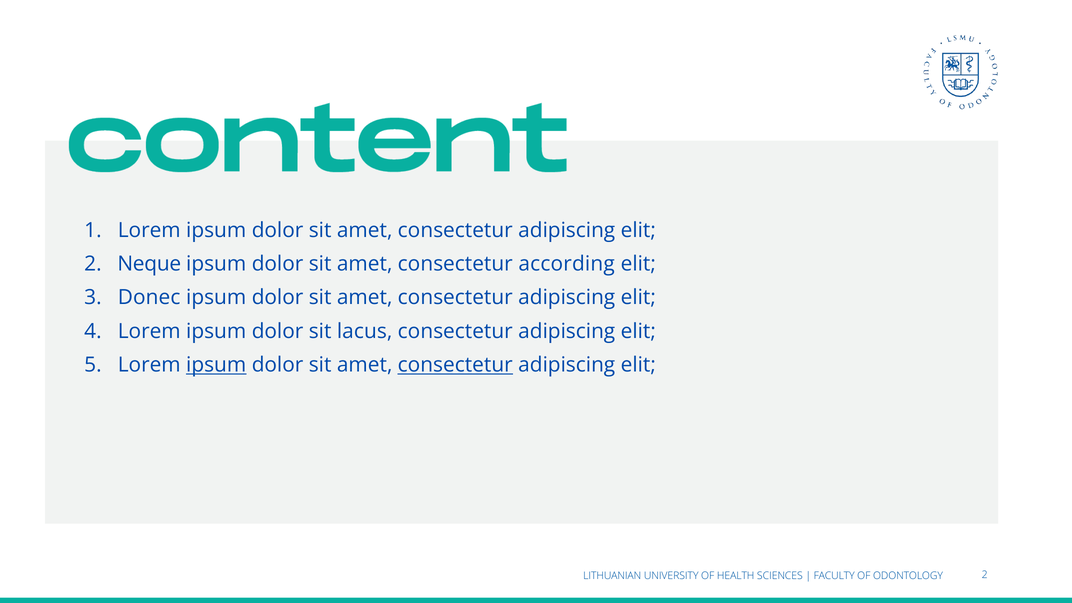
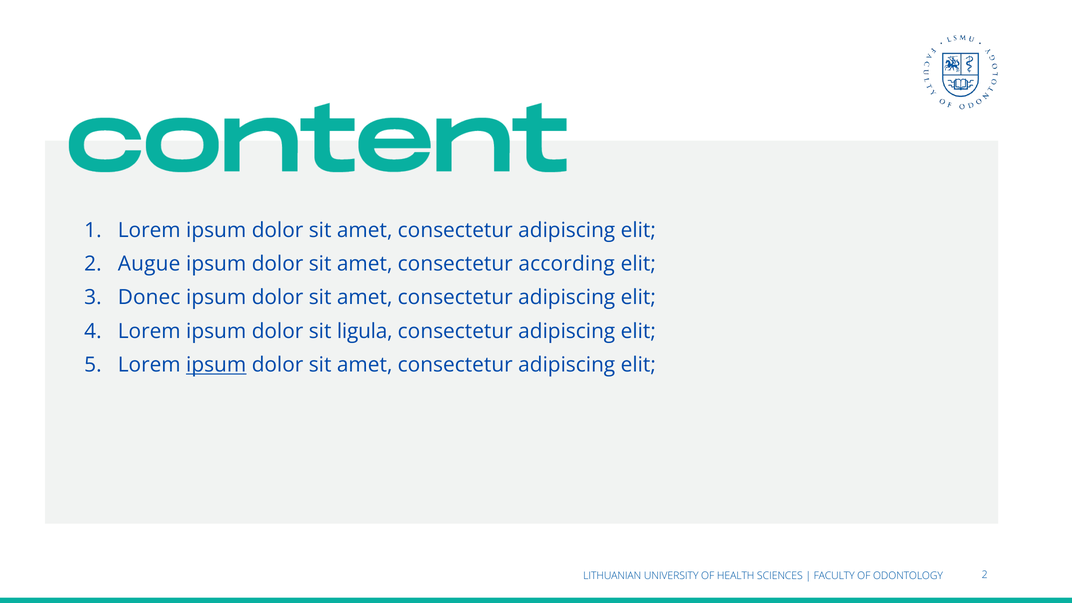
Neque: Neque -> Augue (149, 264)
lacus: lacus -> ligula (365, 331)
consectetur underline: present -> none (455, 365)
